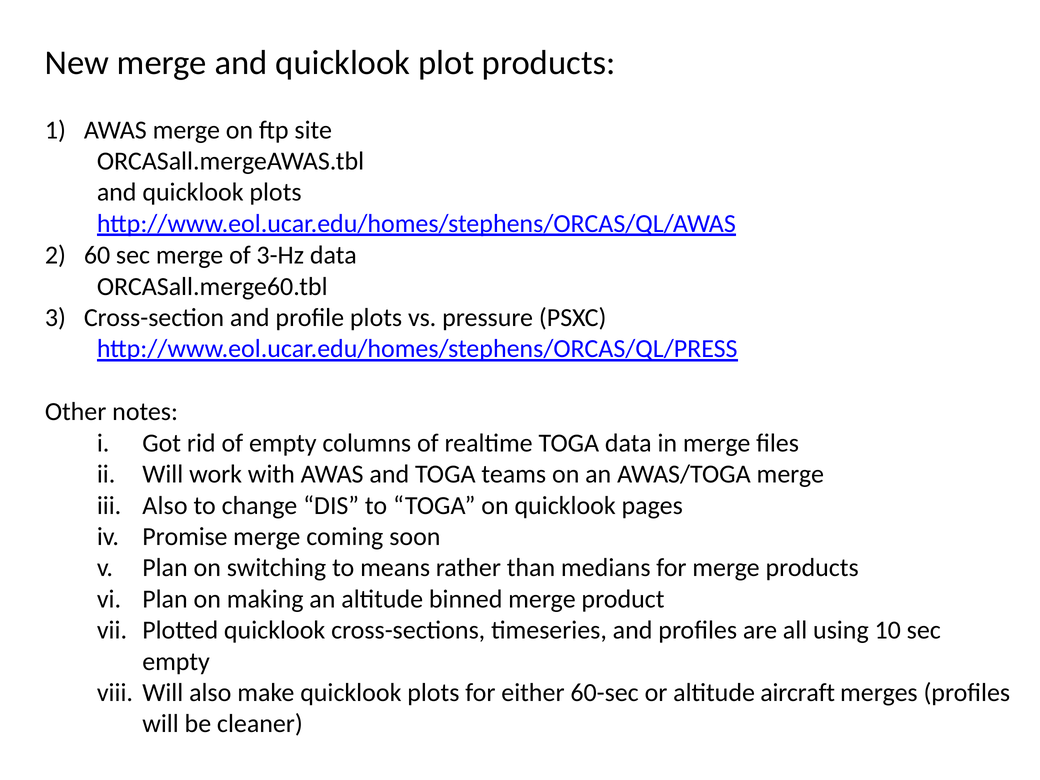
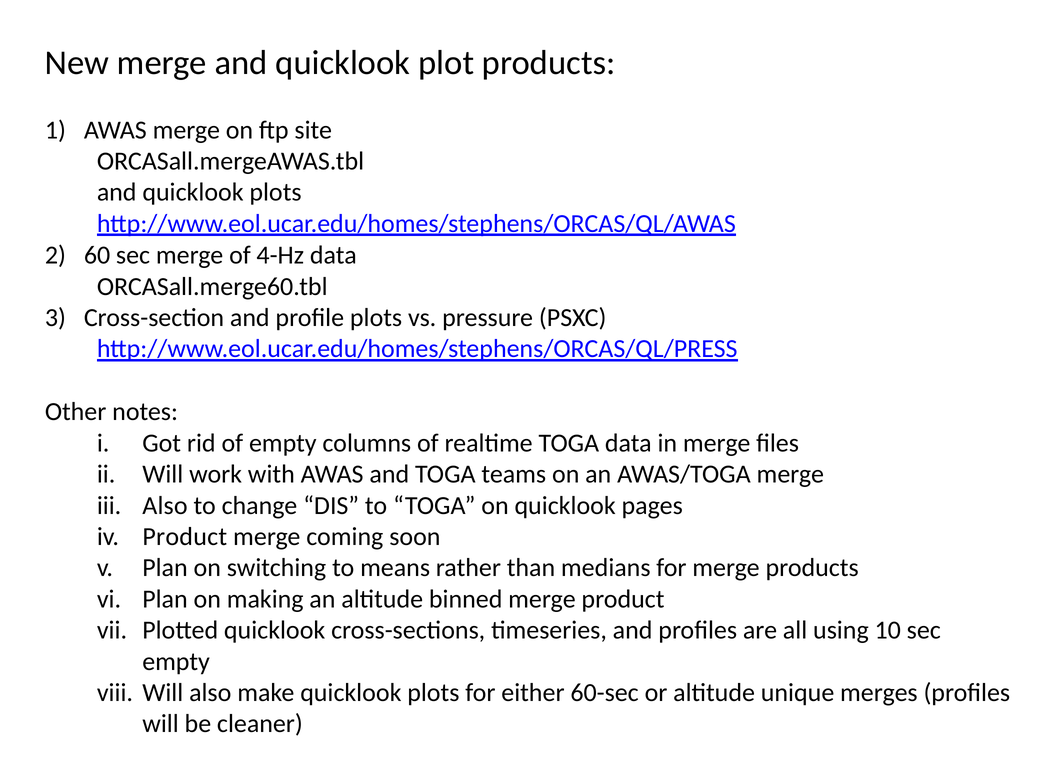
3-Hz: 3-Hz -> 4-Hz (280, 255)
Promise: Promise -> Product (185, 537)
aircraft: aircraft -> unique (798, 693)
